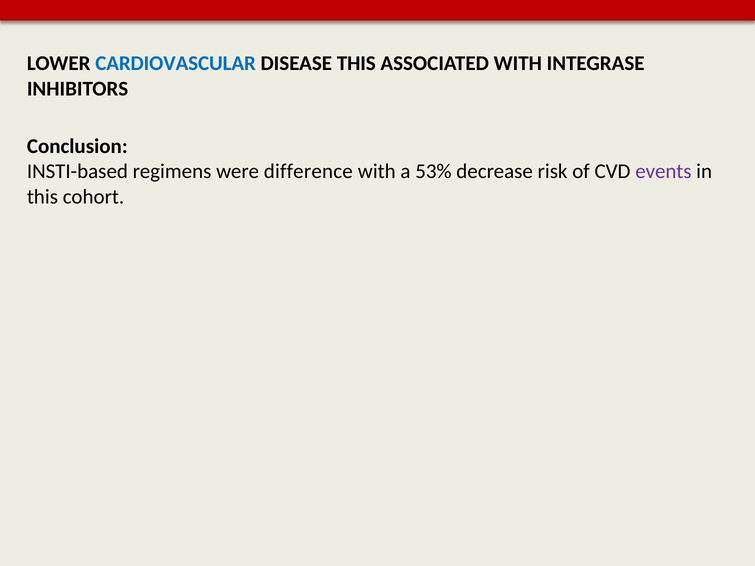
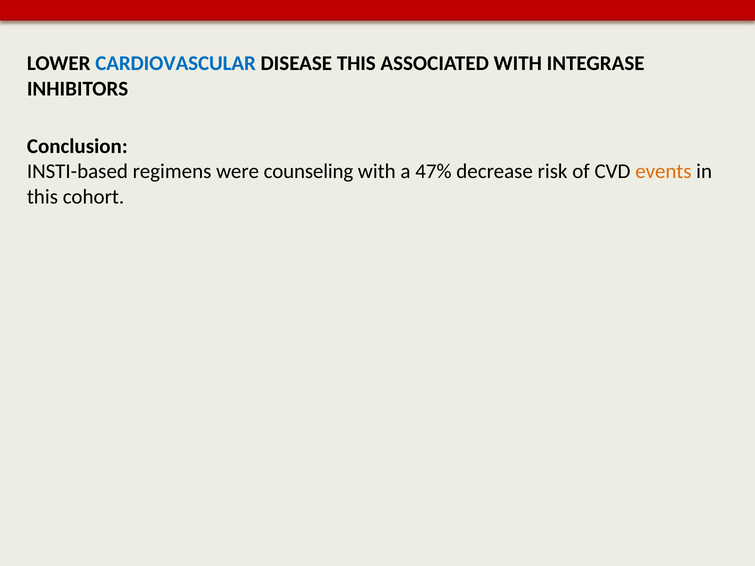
difference: difference -> counseling (308, 172)
53%: 53% -> 47% (433, 172)
events colour: purple -> orange (663, 172)
